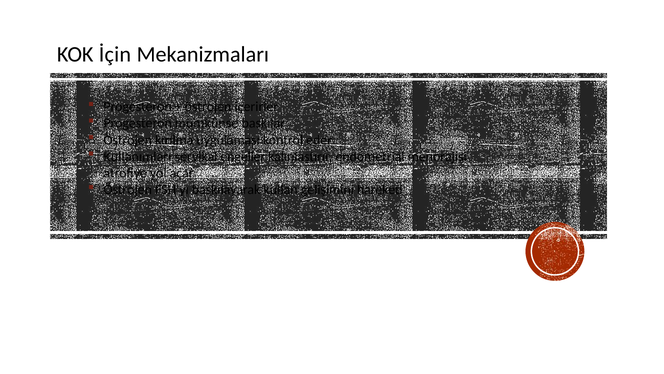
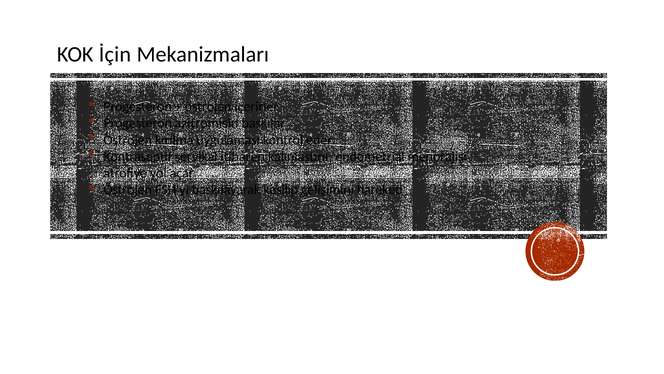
mümkünse: mümkünse -> azitromisin (207, 123)
Kullanımları: Kullanımları -> Kontraseptif (138, 156)
engeller: engeller -> itibaren (243, 156)
kullan: kullan -> kesilip (281, 190)
